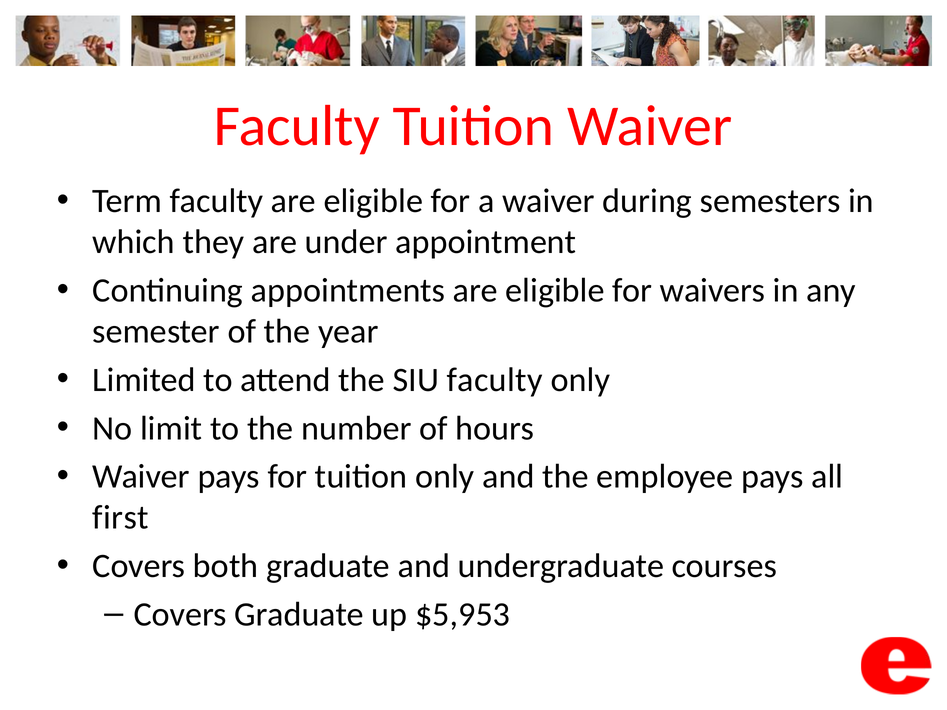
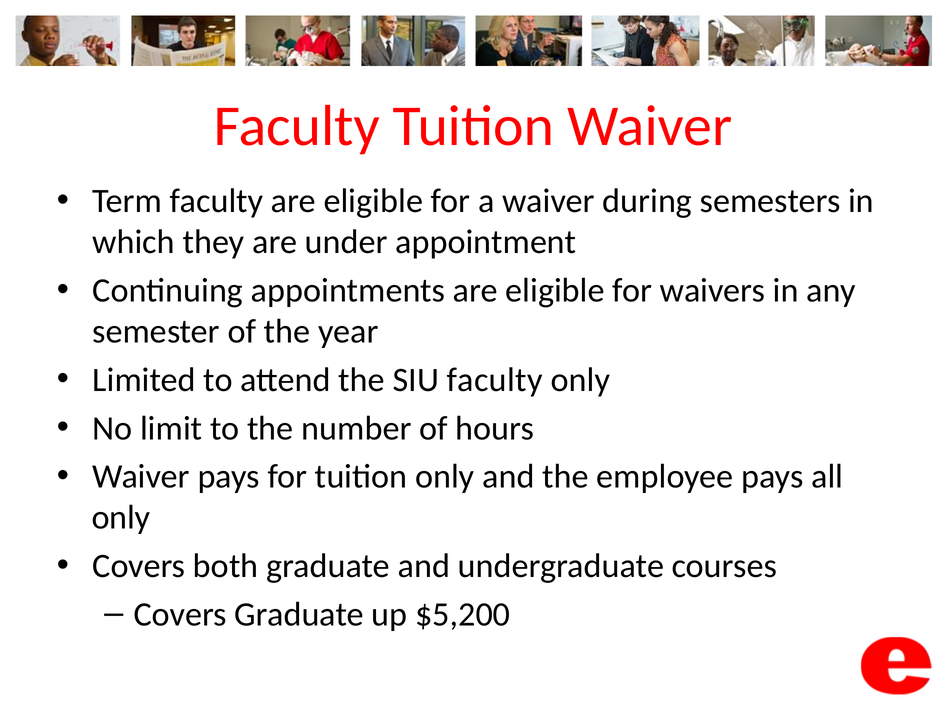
first: first -> only (121, 518)
$5,953: $5,953 -> $5,200 (463, 615)
